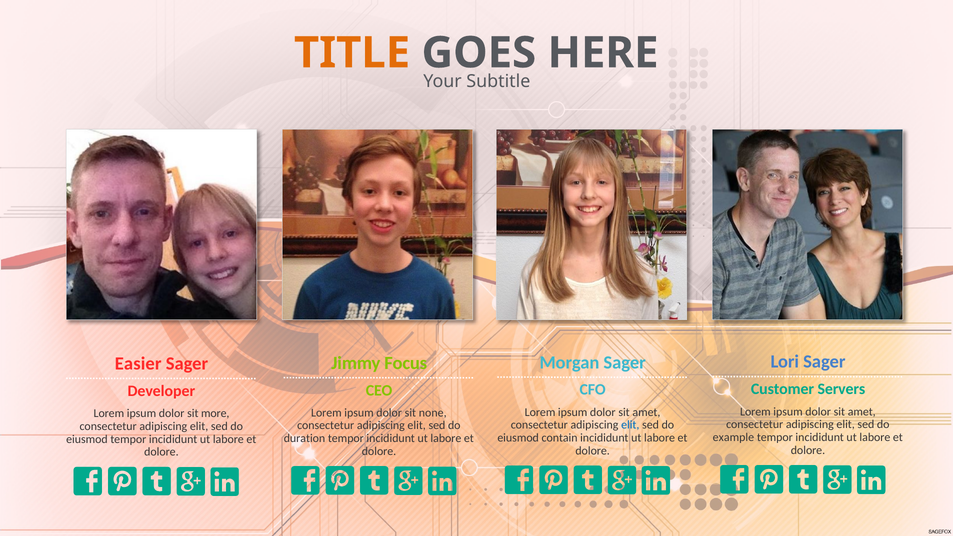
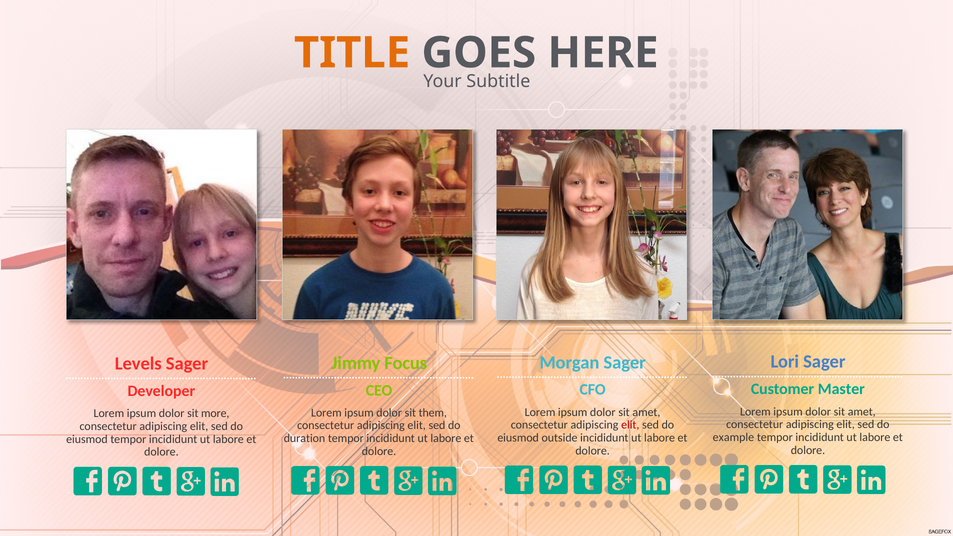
Easier: Easier -> Levels (138, 364)
Servers: Servers -> Master (841, 389)
none: none -> them (433, 413)
elit colour: blue -> red (630, 425)
contain: contain -> outside (560, 438)
